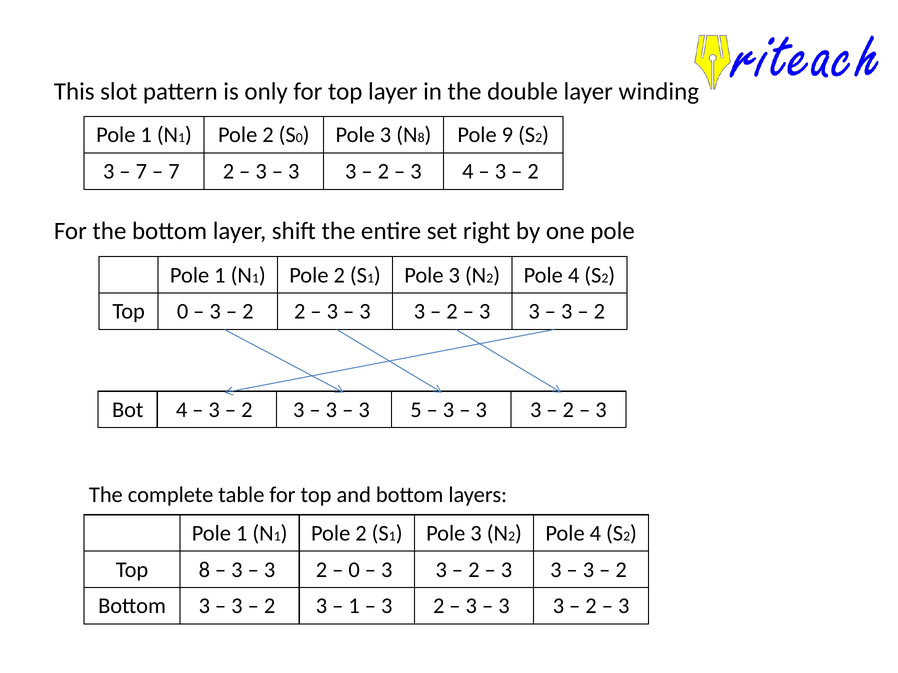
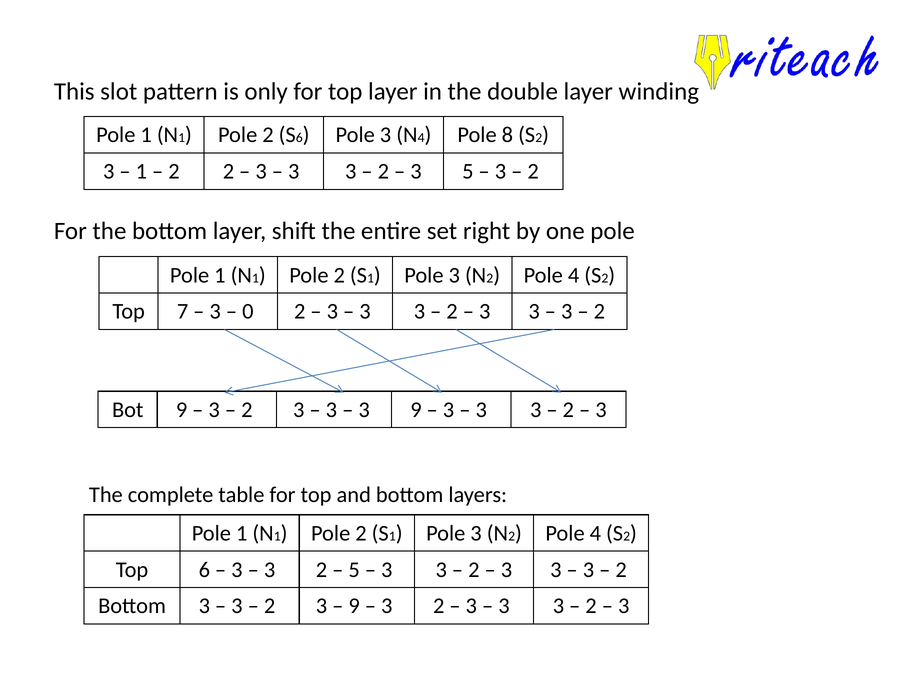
0: 0 -> 6 (299, 138)
8: 8 -> 4 (421, 138)
9: 9 -> 8 (507, 135)
7: 7 -> 1 (141, 171)
7: 7 -> 2 (174, 171)
3 4: 4 -> 5 (468, 171)
Top 0: 0 -> 7 (183, 312)
2: 2 -> 0 (248, 312)
Bot 4: 4 -> 9 (182, 410)
3 5: 5 -> 9 (416, 410)
Top 8: 8 -> 6 (204, 570)
0: 0 -> 5 (354, 570)
1: 1 -> 9 (354, 606)
